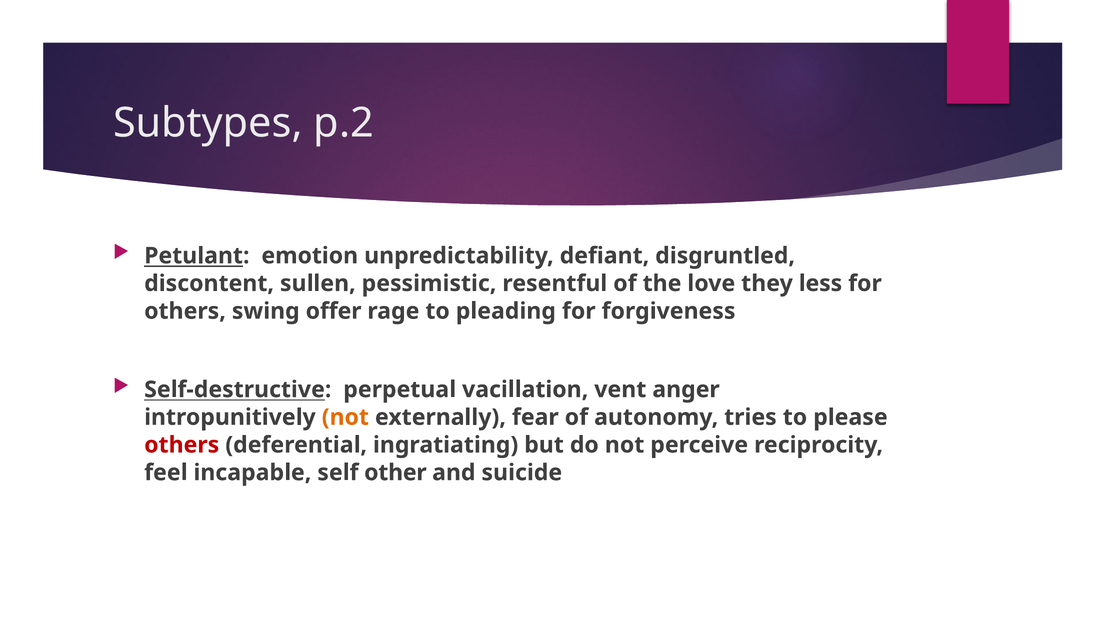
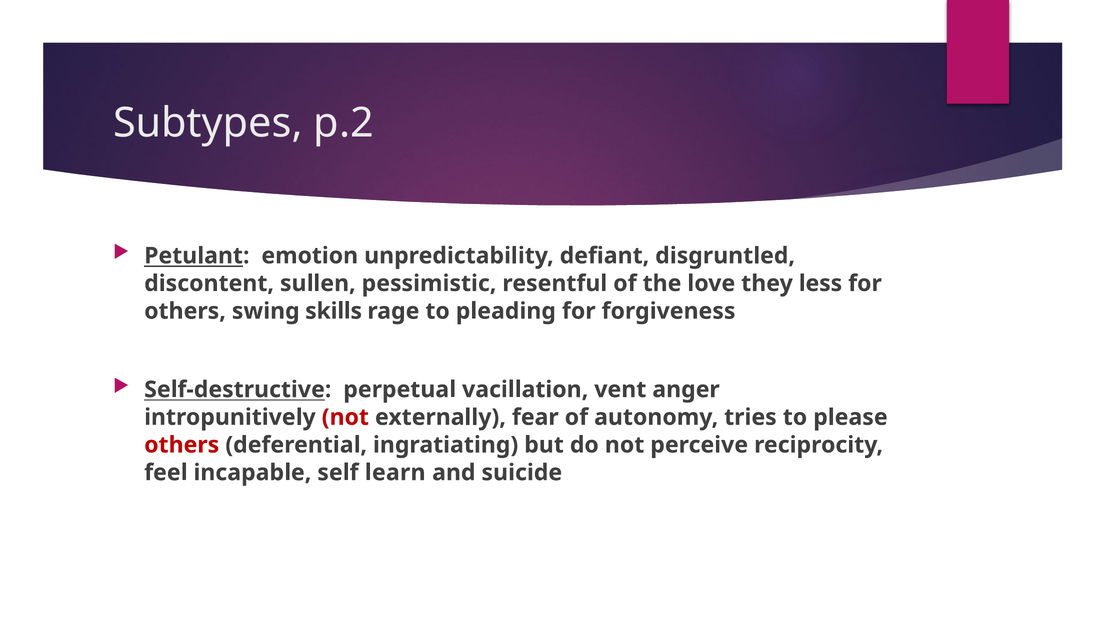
offer: offer -> skills (334, 311)
not colour: orange -> red (345, 417)
other: other -> learn (395, 473)
